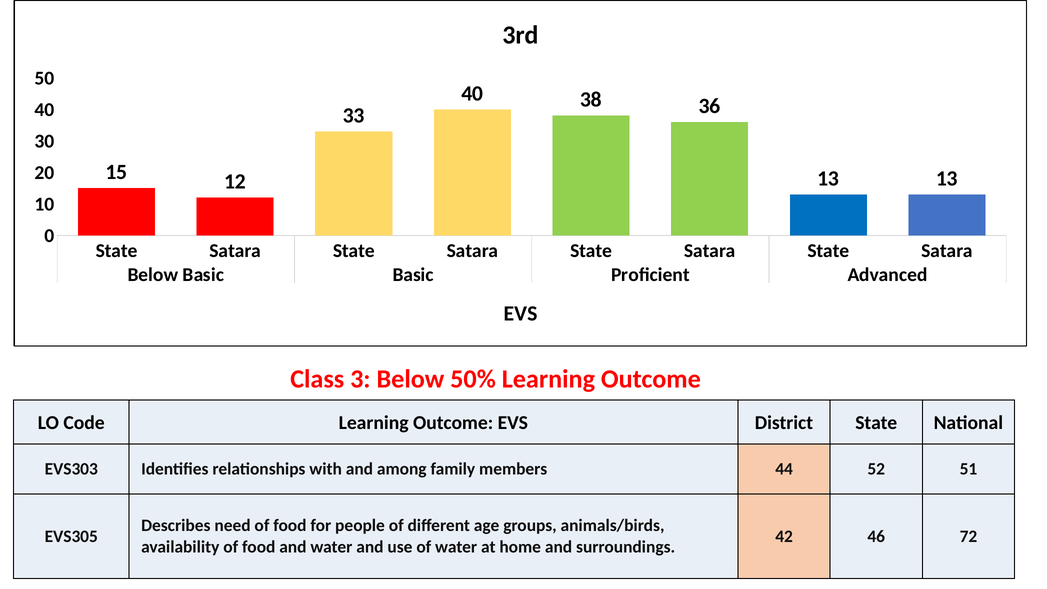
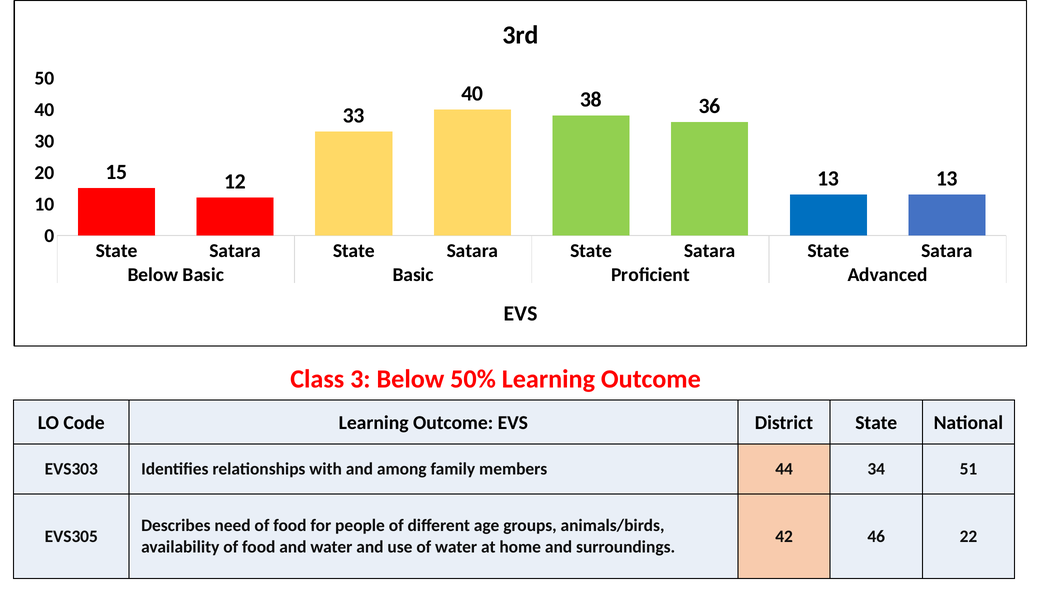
52: 52 -> 34 (876, 469)
72: 72 -> 22 (968, 536)
